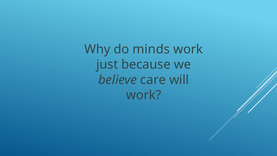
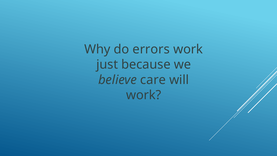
minds: minds -> errors (151, 49)
